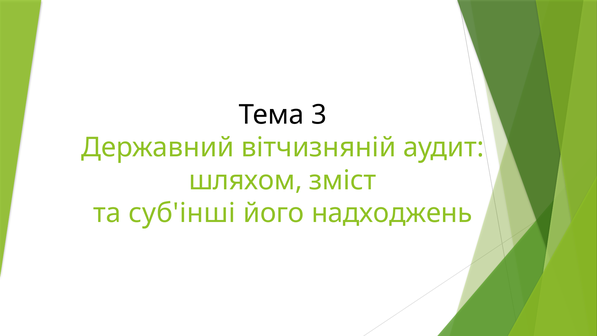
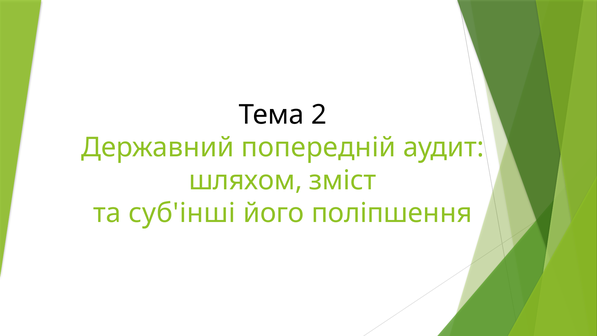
3: 3 -> 2 (319, 115)
вітчизняній: вітчизняній -> попередній (318, 148)
надхoджень: надхoджень -> поліпшення (392, 213)
